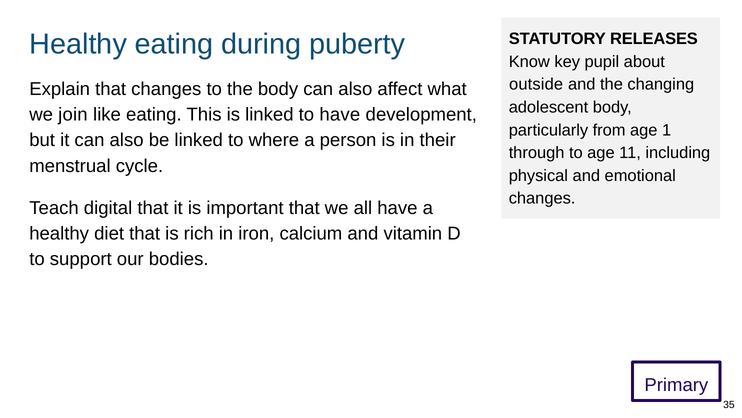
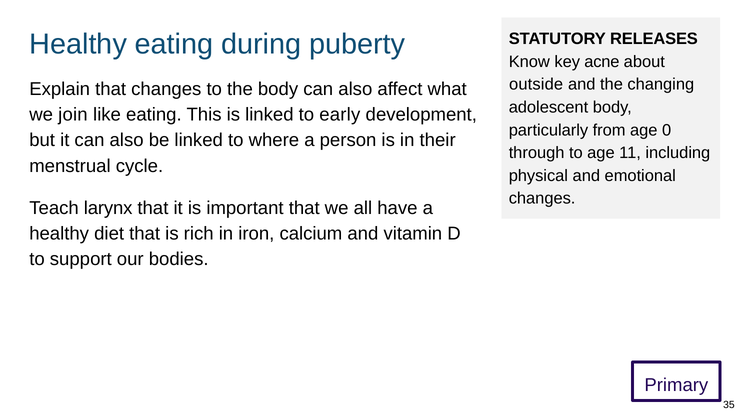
pupil: pupil -> acne (602, 62)
to have: have -> early (340, 114)
1: 1 -> 0 (667, 130)
digital: digital -> larynx (108, 208)
